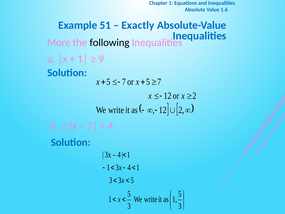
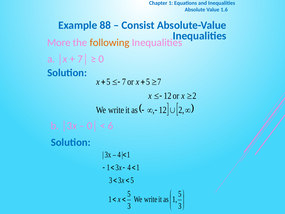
51: 51 -> 88 (105, 25)
Exactly: Exactly -> Consist (138, 25)
following colour: black -> orange (110, 43)
1│: 1│ -> 7│ (83, 59)
9: 9 -> 0 (101, 59)
7│: 7│ -> 0│ (92, 126)
4: 4 -> 6 (111, 126)
